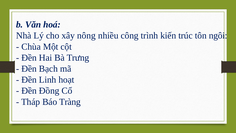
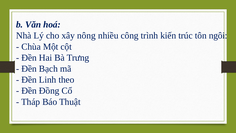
hoạt: hoạt -> theo (66, 80)
Tràng: Tràng -> Thuật (70, 102)
